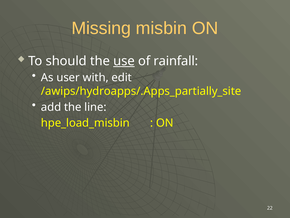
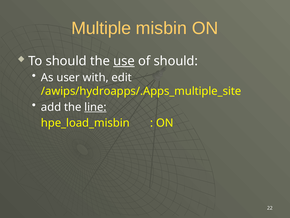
Missing: Missing -> Multiple (101, 28)
of rainfall: rainfall -> should (176, 61)
/awips/hydroapps/.Apps_partially_site: /awips/hydroapps/.Apps_partially_site -> /awips/hydroapps/.Apps_multiple_site (141, 91)
line underline: none -> present (95, 107)
